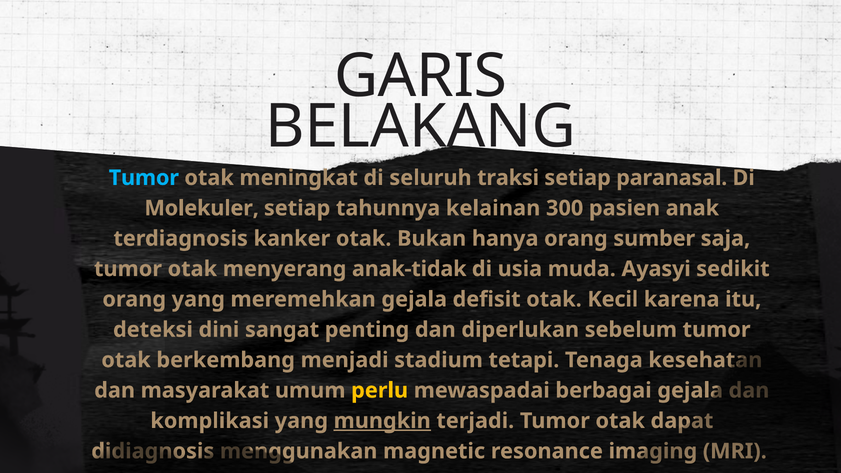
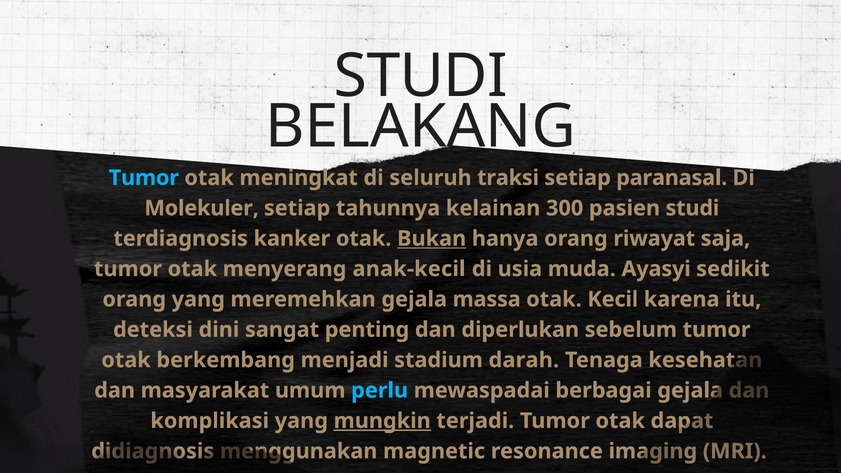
GARIS: GARIS -> STUDI (421, 76)
pasien anak: anak -> studi (692, 208)
Bukan underline: none -> present (432, 239)
sumber: sumber -> riwayat (654, 239)
anak-tidak: anak-tidak -> anak-kecil (409, 269)
defisit: defisit -> massa (487, 299)
tetapi: tetapi -> darah (524, 360)
perlu colour: yellow -> light blue (380, 391)
